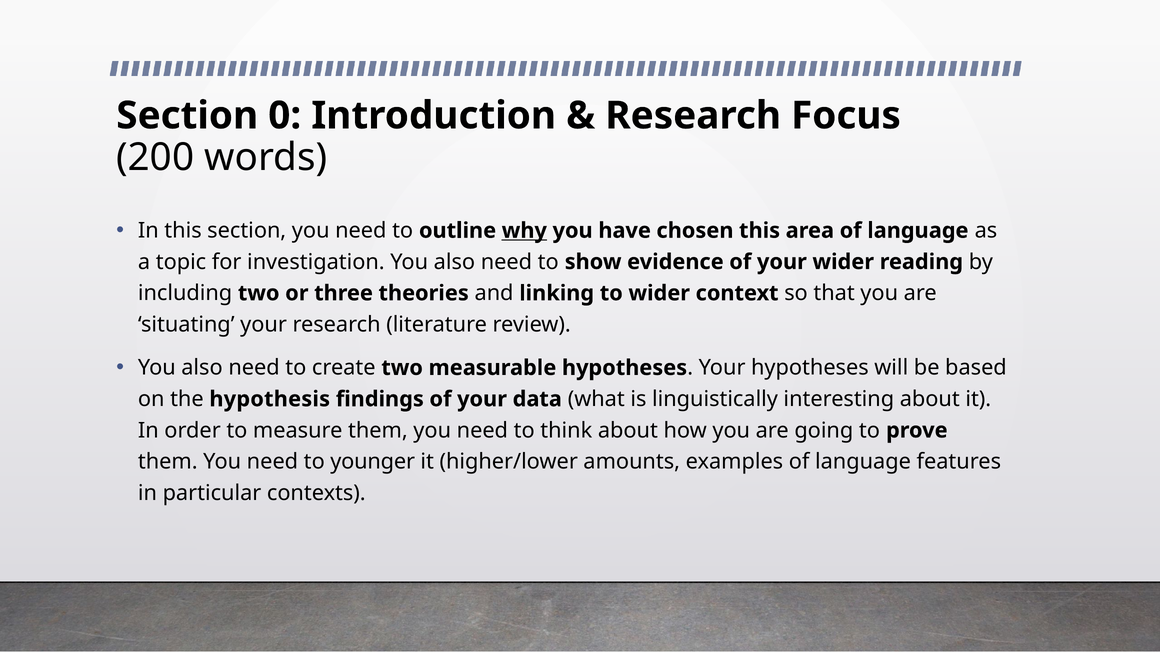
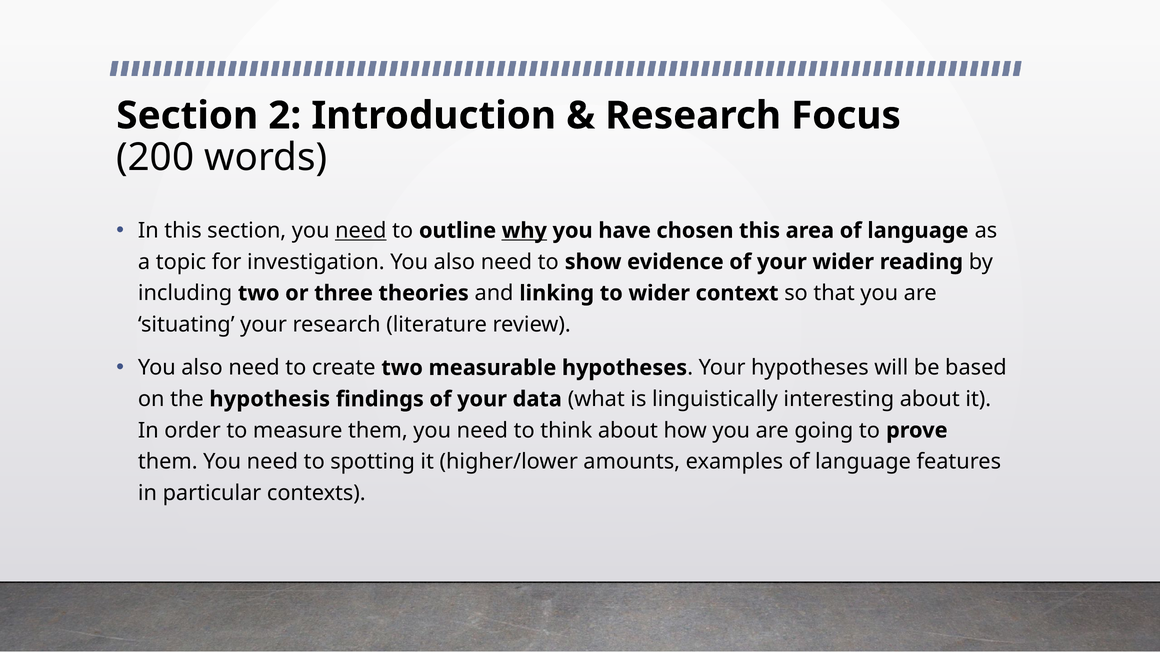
0: 0 -> 2 (285, 116)
need underline: none -> present (361, 231)
younger: younger -> spotting (373, 462)
